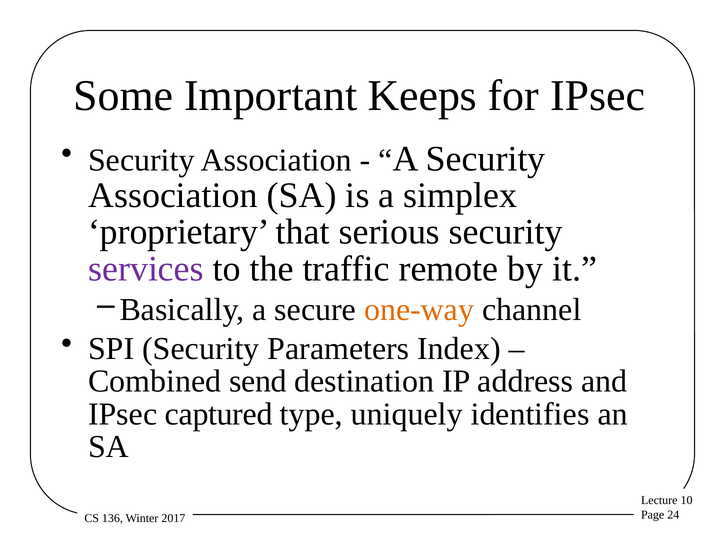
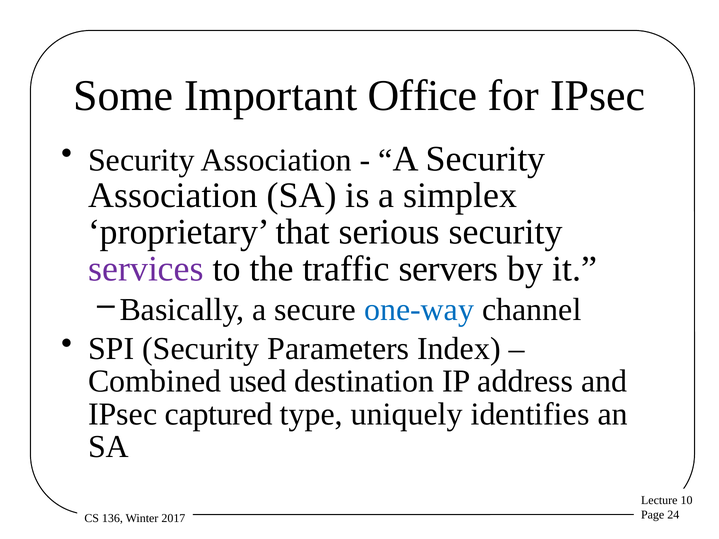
Keeps: Keeps -> Office (422, 96)
remote: remote -> servers (449, 269)
one-way colour: orange -> blue (419, 310)
send: send -> used (258, 382)
